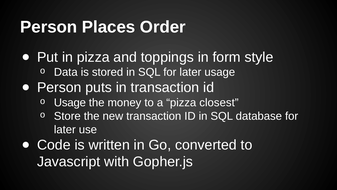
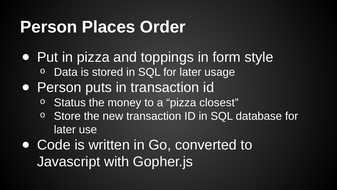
Usage: Usage -> Status (70, 102)
